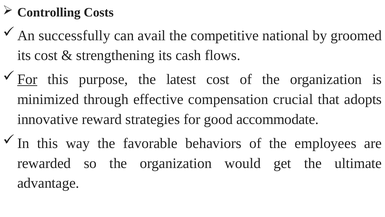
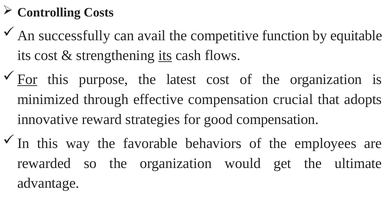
national: national -> function (286, 35)
groomed: groomed -> equitable (356, 35)
its underline: none -> present (165, 55)
good accommodate: accommodate -> compensation (278, 119)
